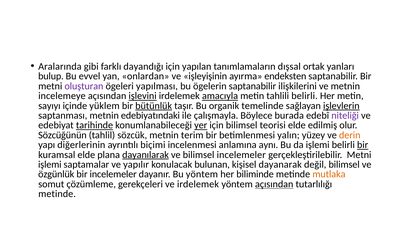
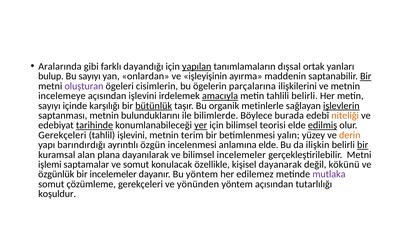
yapılan underline: none -> present (197, 66)
Bu evvel: evvel -> sayıyı (90, 76)
endeksten: endeksten -> maddenin (285, 76)
Bir underline: none -> present (366, 76)
yapılması: yapılması -> cisimlerin (157, 86)
ögelerin saptanabilir: saptanabilir -> parçalarına (252, 86)
işlevini underline: present -> none (143, 96)
yüklem: yüklem -> karşılığı (105, 106)
temelinde: temelinde -> metinlerle (263, 106)
edebiyatındaki: edebiyatındaki -> bulunduklarını (150, 115)
çalışmayla: çalışmayla -> bilimlerde (216, 115)
niteliği colour: purple -> orange (345, 115)
edilmiş underline: none -> present (323, 125)
Sözcüğünün: Sözcüğünün -> Gerekçeleri (62, 135)
tahlil sözcük: sözcük -> işlevini (132, 135)
diğerlerinin: diğerlerinin -> barındırdığı (81, 145)
biçimi: biçimi -> özgün (153, 145)
anlamına aynı: aynı -> elde (269, 145)
da işlemi: işlemi -> ilişkin (318, 145)
kuramsal elde: elde -> alan (86, 154)
dayanılarak underline: present -> none (146, 154)
ve yapılır: yapılır -> somut (136, 164)
bulunan: bulunan -> özellikle (212, 164)
değil bilimsel: bilimsel -> kökünü (344, 164)
biliminde: biliminde -> edilemez (255, 174)
mutlaka colour: orange -> purple (329, 174)
ve irdelemek: irdelemek -> yönünden (198, 184)
açısından underline: present -> none (274, 184)
metinde: metinde -> koşuldur (57, 194)
